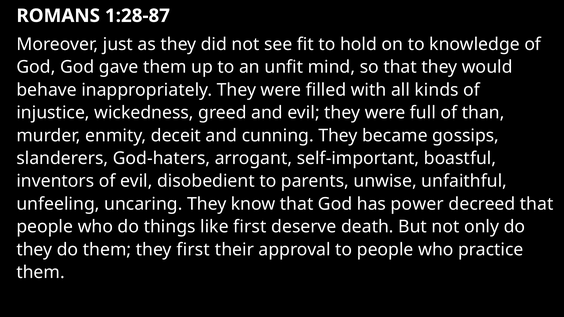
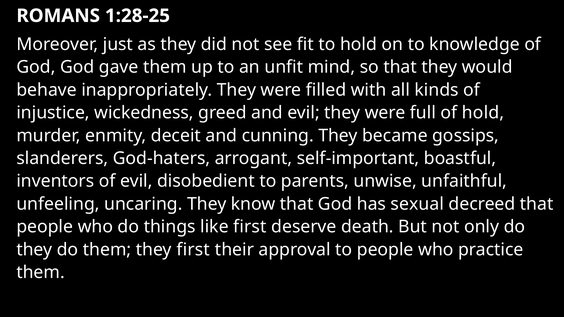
1:28-87: 1:28-87 -> 1:28-25 (137, 16)
of than: than -> hold (483, 113)
power: power -> sexual (417, 204)
